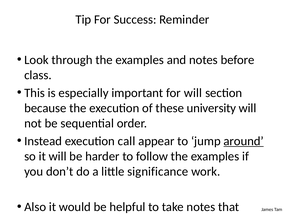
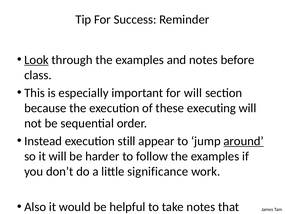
Look underline: none -> present (36, 60)
university: university -> executing (211, 108)
call: call -> still (127, 141)
